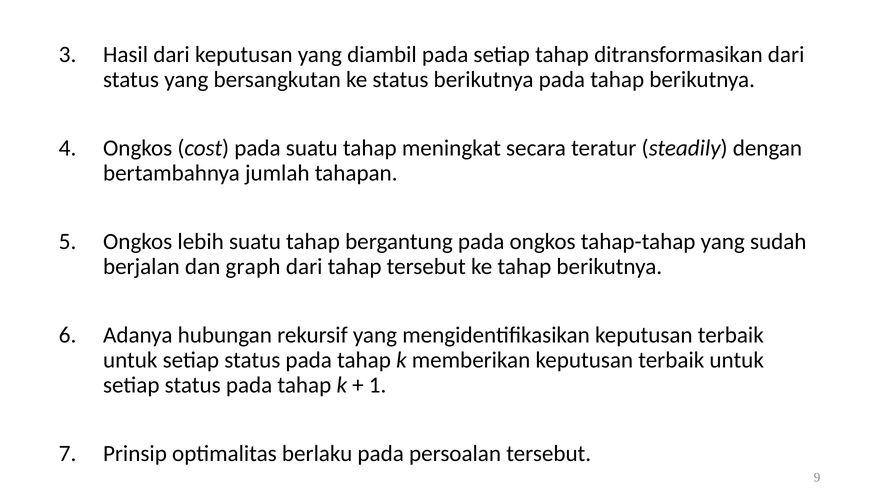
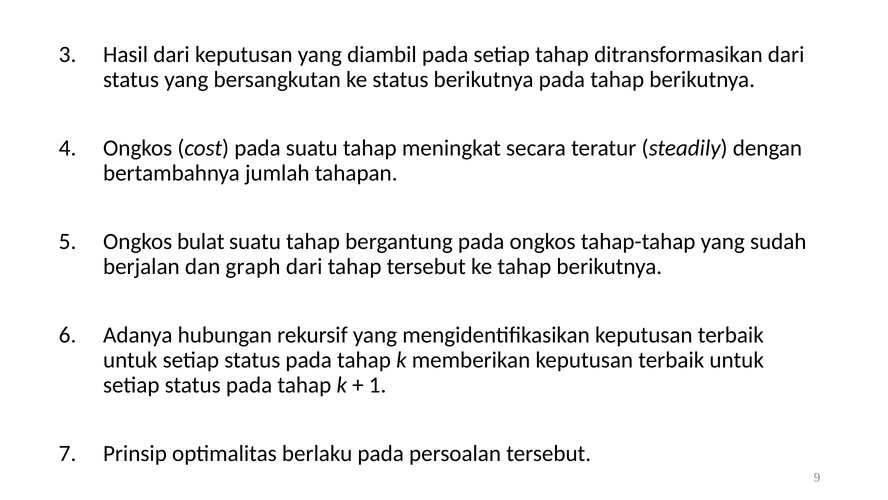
lebih: lebih -> bulat (201, 242)
